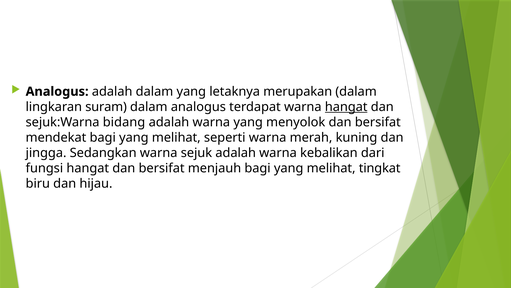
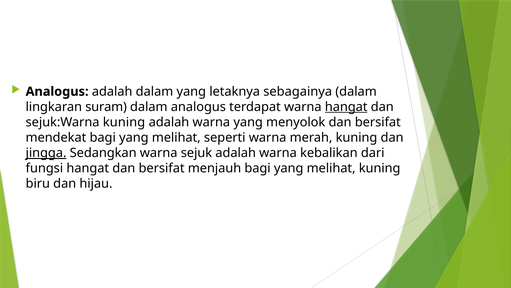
merupakan: merupakan -> sebagainya (298, 91)
sejuk:Warna bidang: bidang -> kuning (124, 122)
jingga underline: none -> present (46, 153)
melihat tingkat: tingkat -> kuning (380, 168)
